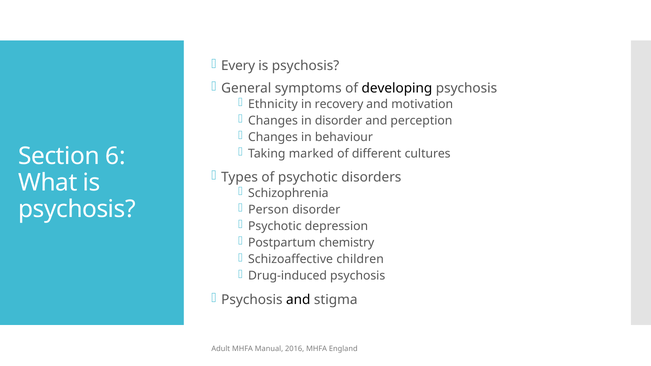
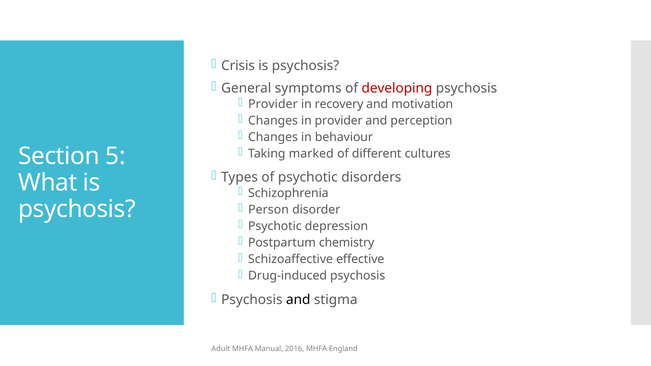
Every: Every -> Crisis (238, 66)
developing colour: black -> red (397, 89)
Ethnicity: Ethnicity -> Provider (273, 104)
in disorder: disorder -> provider (339, 121)
6: 6 -> 5 (115, 156)
children: children -> effective (360, 259)
